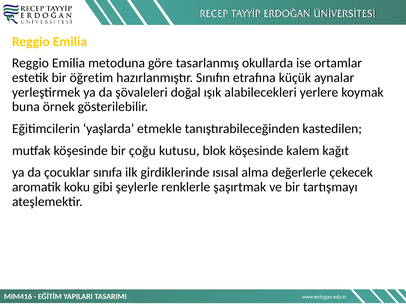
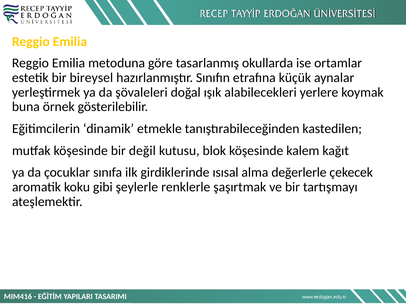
öğretim: öğretim -> bireysel (91, 78)
yaşlarda: yaşlarda -> dinamik (108, 129)
çoğu: çoğu -> değil (142, 151)
